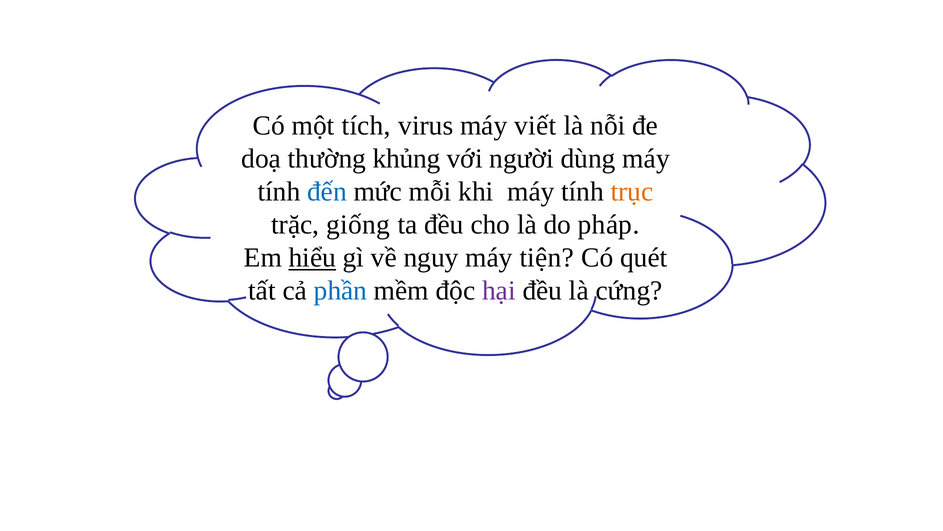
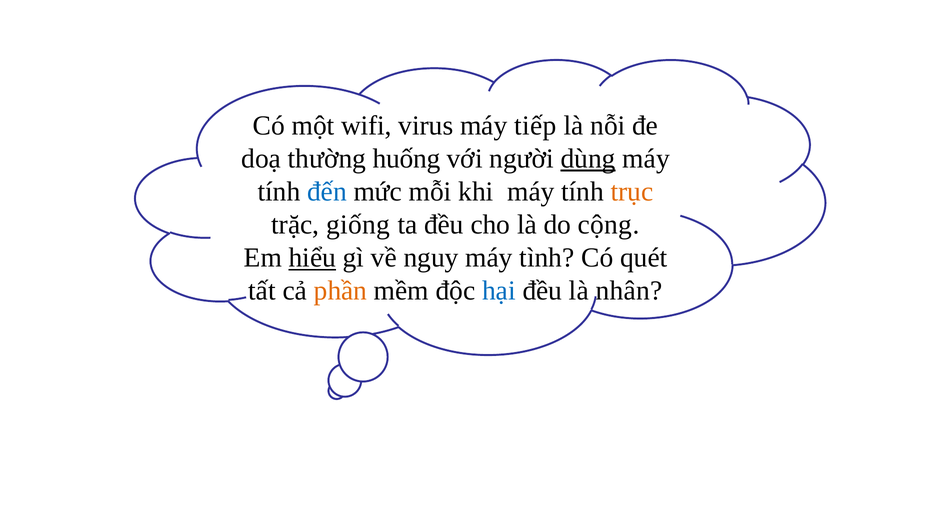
tích: tích -> wifi (366, 125)
viết: viết -> tiếp (535, 125)
khủng: khủng -> huống (407, 158)
dùng underline: none -> present (588, 158)
pháp: pháp -> cộng (609, 224)
tiện: tiện -> tình (547, 258)
phần colour: blue -> orange (340, 291)
hại colour: purple -> blue (499, 291)
cứng: cứng -> nhân (629, 291)
